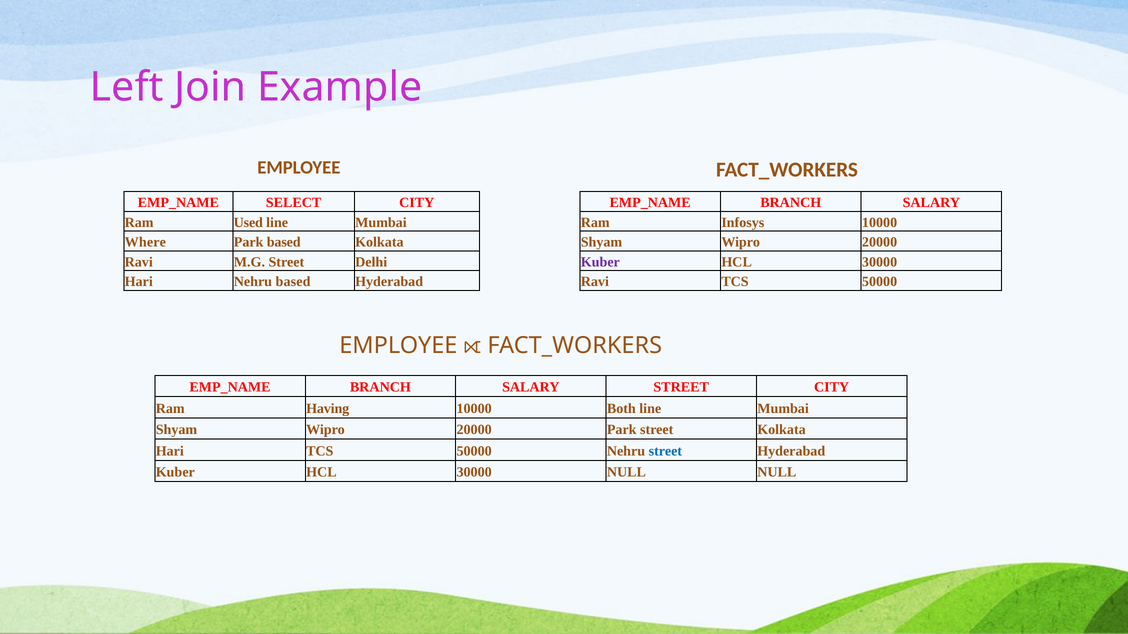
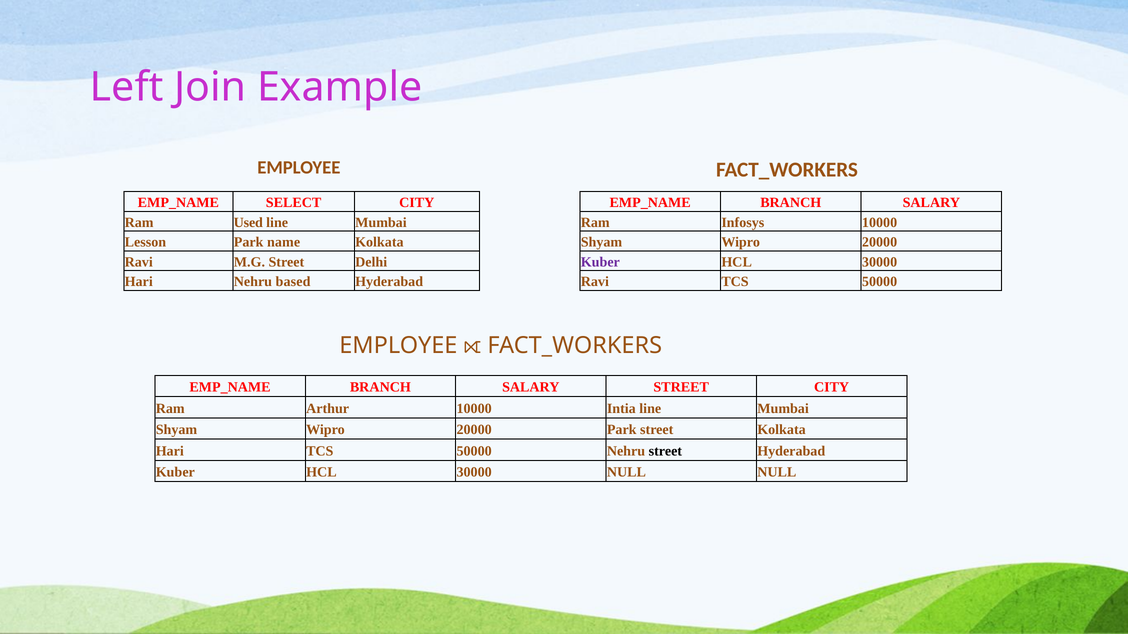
Where: Where -> Lesson (145, 242)
Park based: based -> name (284, 242)
Having: Having -> Arthur (328, 409)
Both: Both -> Intia (621, 409)
street colour: blue -> black (665, 451)
